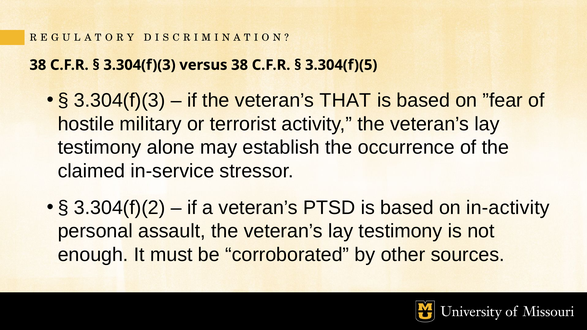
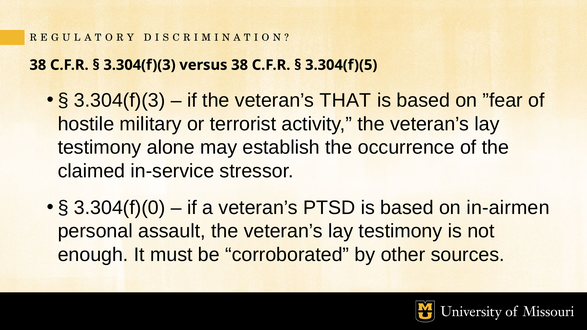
3.304(f)(2: 3.304(f)(2 -> 3.304(f)(0 (120, 208)
in-activity: in-activity -> in-airmen (508, 208)
